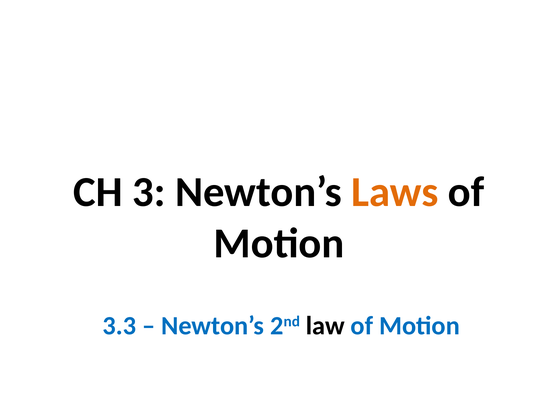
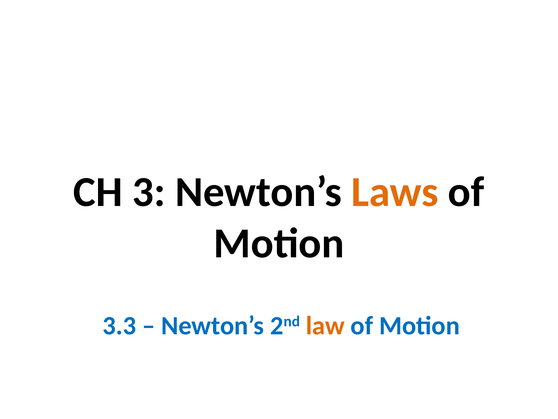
law colour: black -> orange (325, 325)
